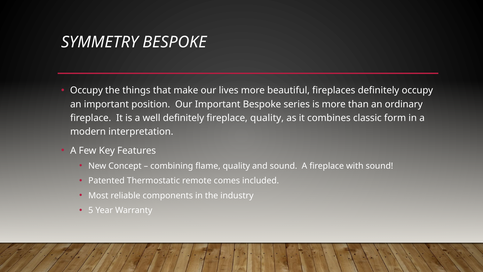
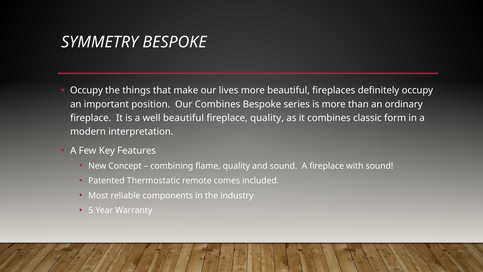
Our Important: Important -> Combines (218, 104)
well definitely: definitely -> beautiful (183, 118)
